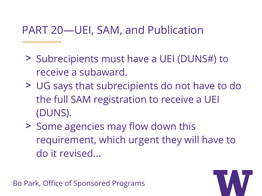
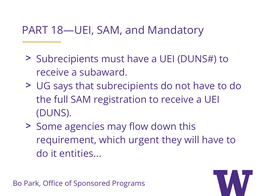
20—UEI: 20—UEI -> 18—UEI (73, 30)
Publication: Publication -> Mandatory (176, 30)
revised: revised -> entities (80, 154)
